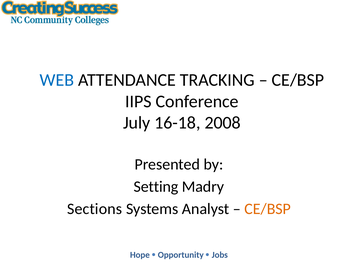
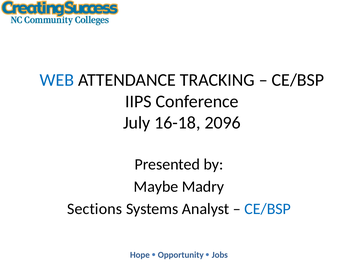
2008: 2008 -> 2096 (223, 123)
Setting: Setting -> Maybe (156, 187)
CE/BSP colour: orange -> blue (268, 209)
